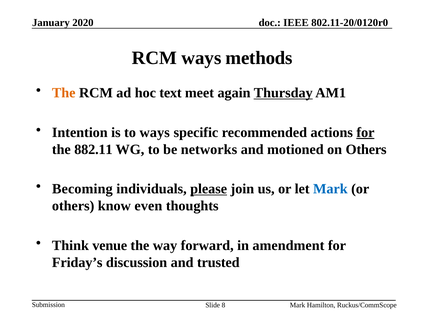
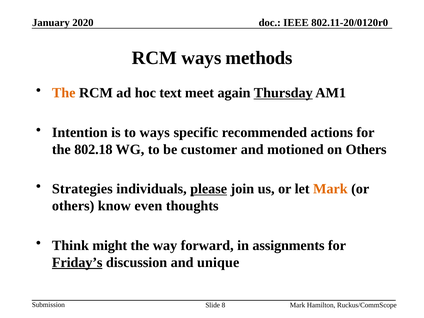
for underline: present -> none (365, 132)
882.11: 882.11 -> 802.18 (93, 149)
networks: networks -> customer (209, 149)
Becoming: Becoming -> Strategies (82, 189)
Mark colour: blue -> orange (330, 189)
venue: venue -> might (110, 245)
amendment: amendment -> assignments (289, 245)
Friday’s underline: none -> present (77, 262)
trusted: trusted -> unique (218, 262)
